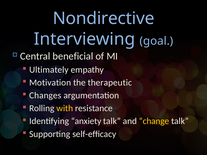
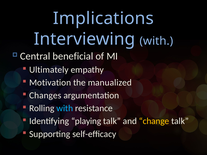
Nondirective: Nondirective -> Implications (103, 18)
Interviewing goal: goal -> with (156, 41)
therapeutic: therapeutic -> manualized (110, 83)
with colour: yellow -> light blue (65, 108)
anxiety: anxiety -> playing (86, 121)
